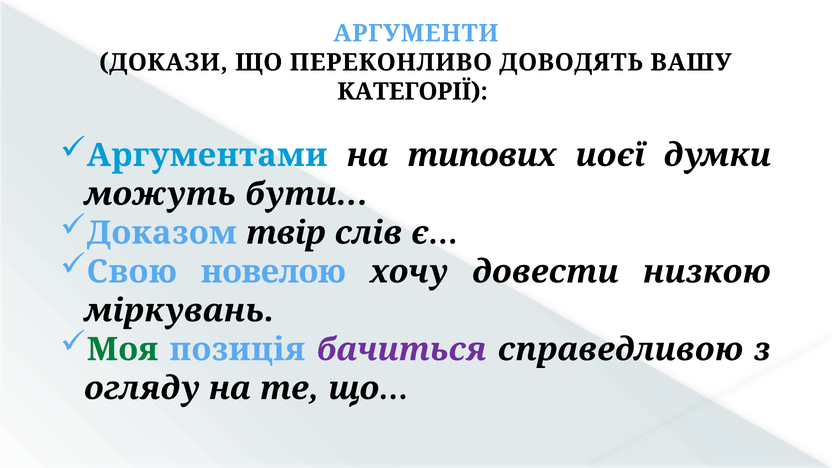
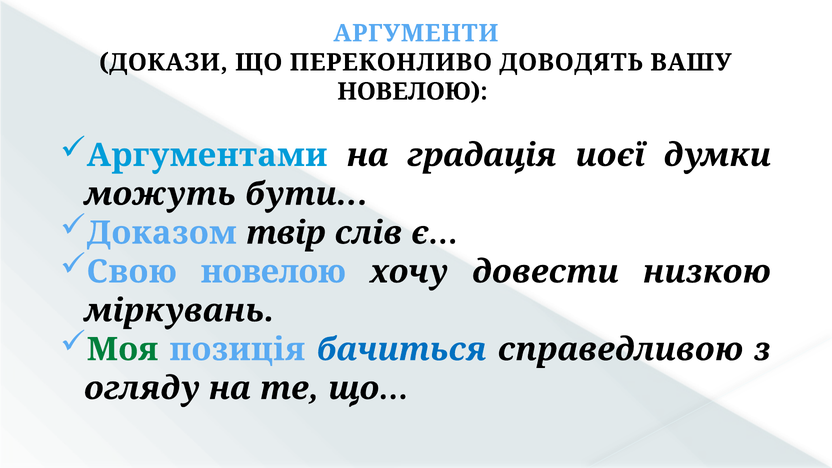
КАТЕГОРІЇ: КАТЕГОРІЇ -> НОВЕЛОЮ (413, 92)
типових: типових -> градація (482, 155)
бачиться colour: purple -> blue (402, 350)
